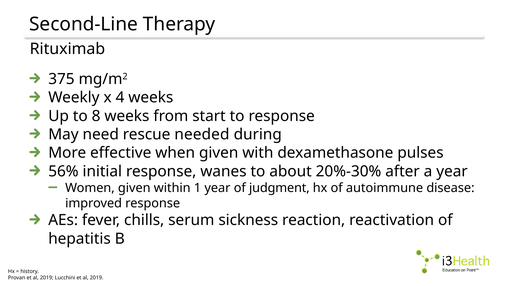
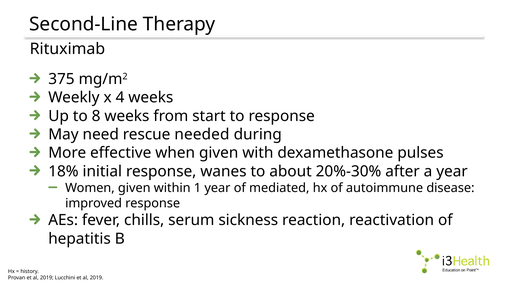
56%: 56% -> 18% (63, 171)
judgment: judgment -> mediated (279, 188)
